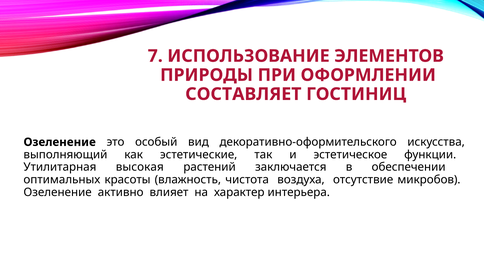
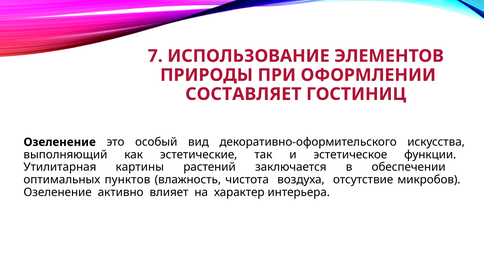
высокая: высокая -> картины (140, 167)
красоты: красоты -> пунктов (127, 180)
